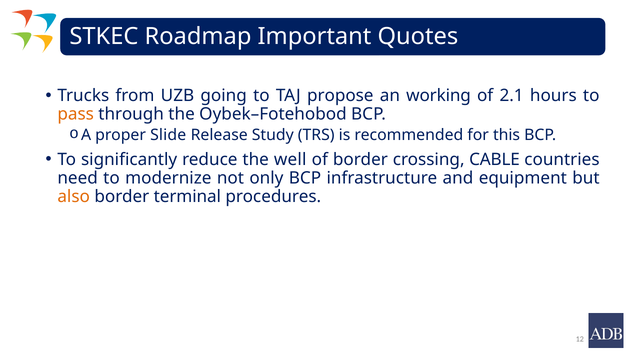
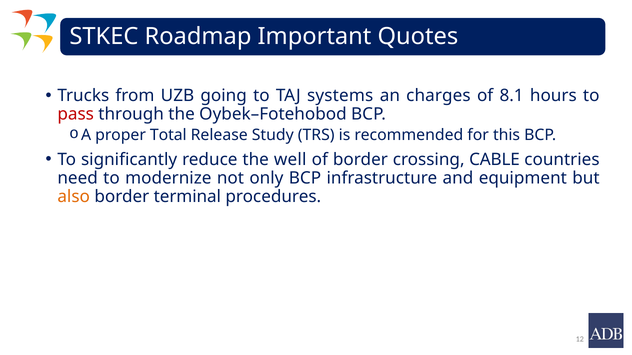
propose: propose -> systems (340, 96)
working: working -> charges (438, 96)
2.1: 2.1 -> 8.1 (512, 96)
pass colour: orange -> red (76, 114)
Slide: Slide -> Total (168, 135)
